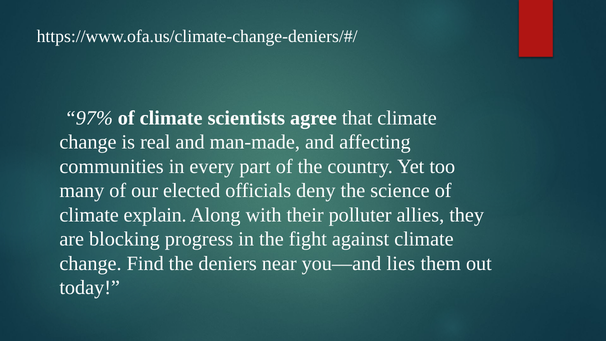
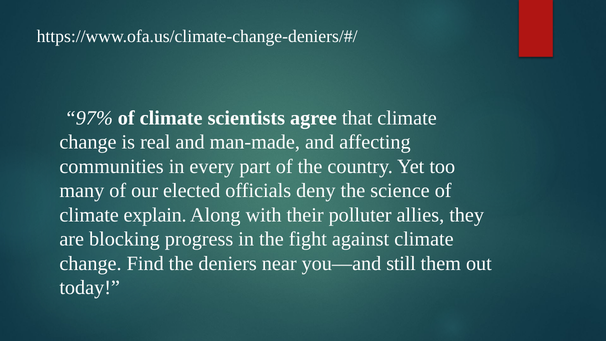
lies: lies -> still (401, 263)
